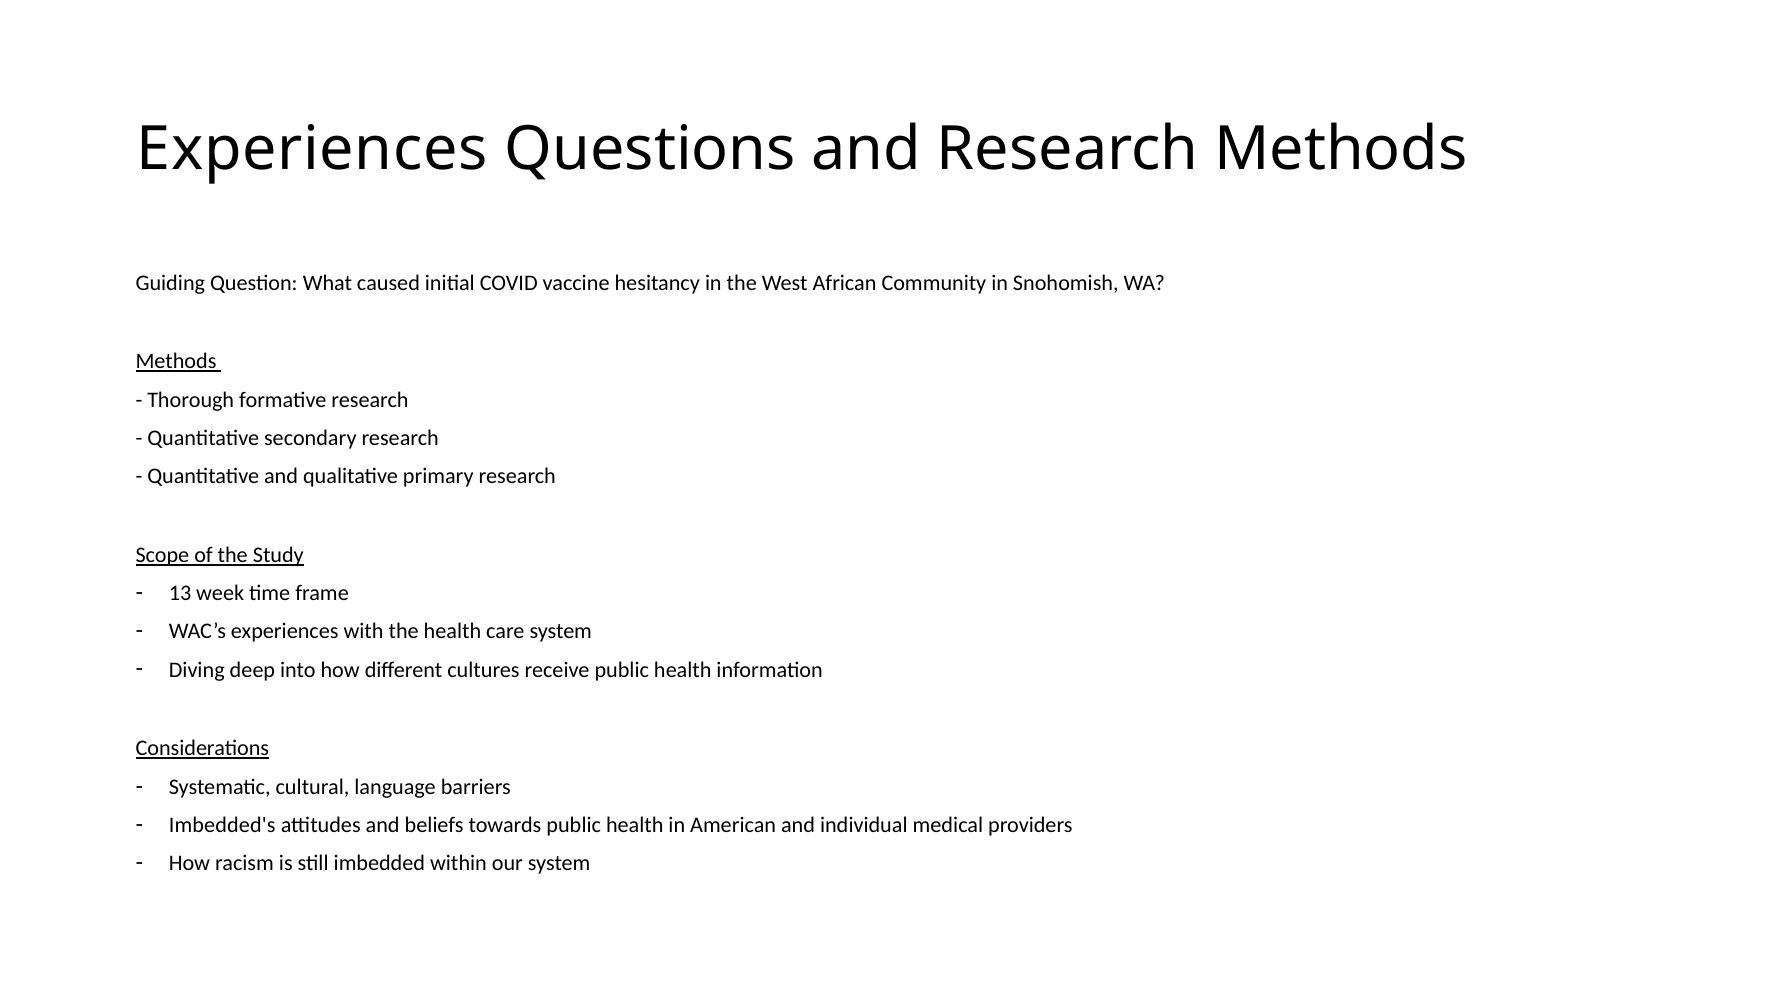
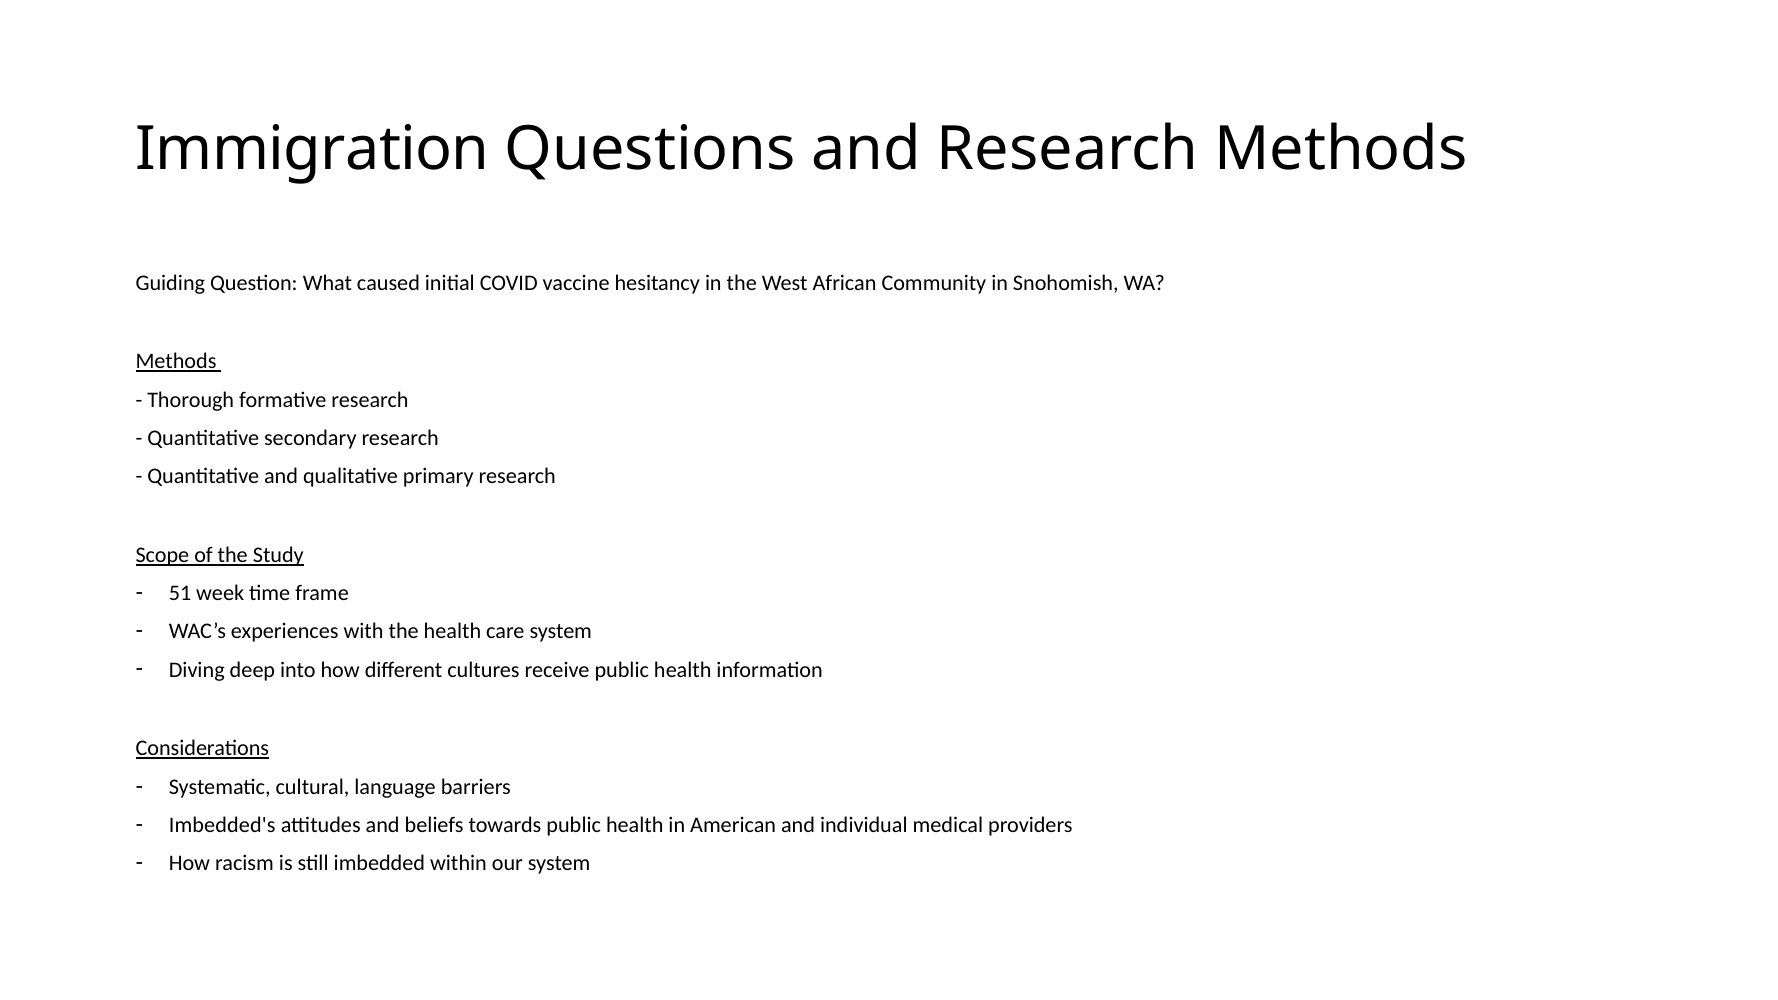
Experiences: Experiences -> Immigration (313, 150)
13: 13 -> 51 (180, 593)
